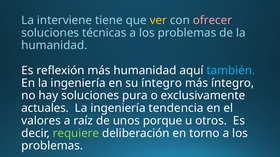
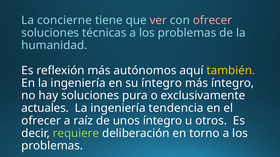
interviene: interviene -> concierne (64, 20)
ver colour: yellow -> pink (158, 20)
más humanidad: humanidad -> autónomos (145, 71)
también colour: light blue -> yellow (231, 71)
valores: valores -> ofrecer (41, 121)
unos porque: porque -> íntegro (163, 121)
